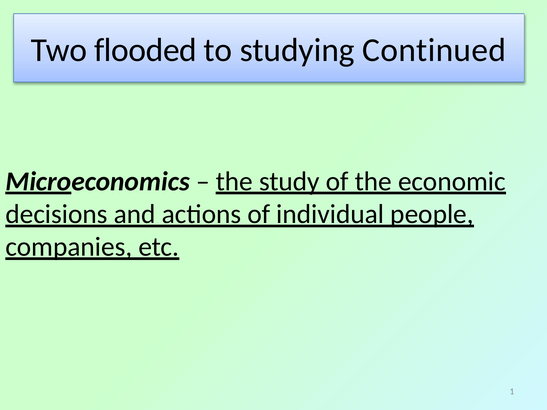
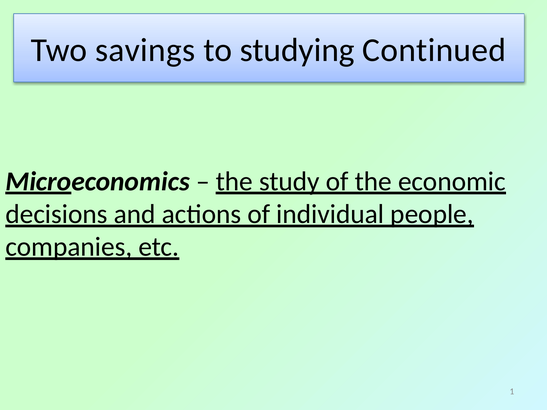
flooded: flooded -> savings (145, 50)
